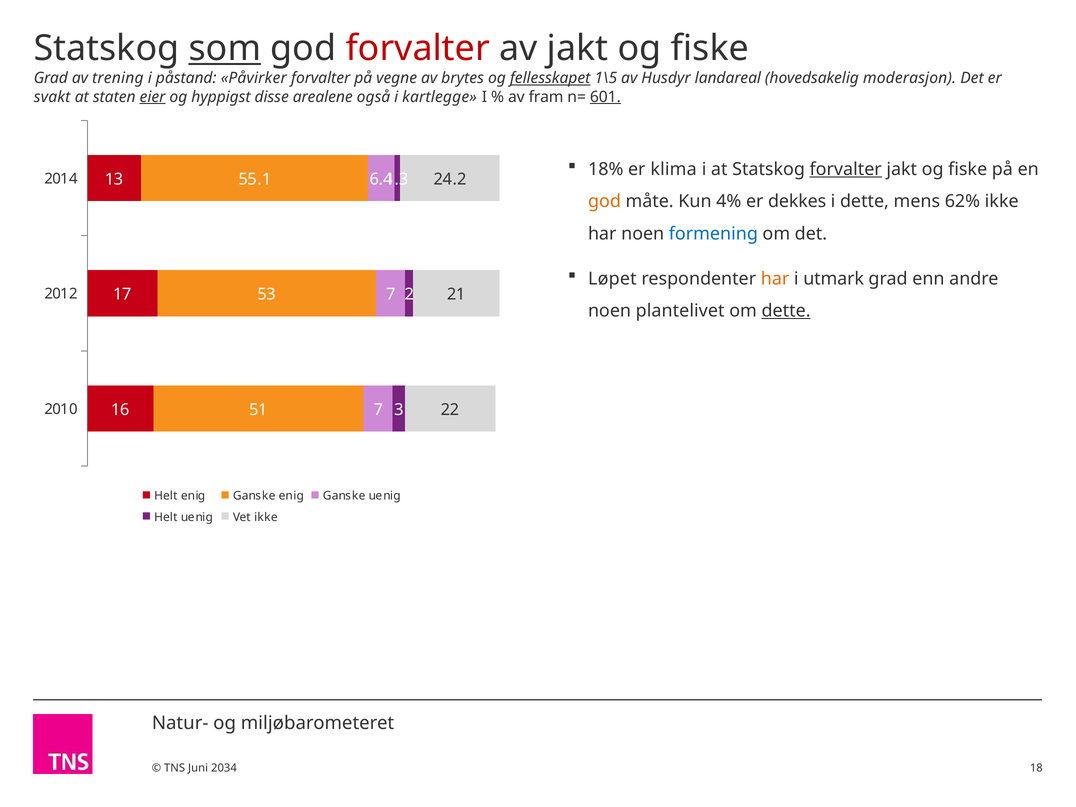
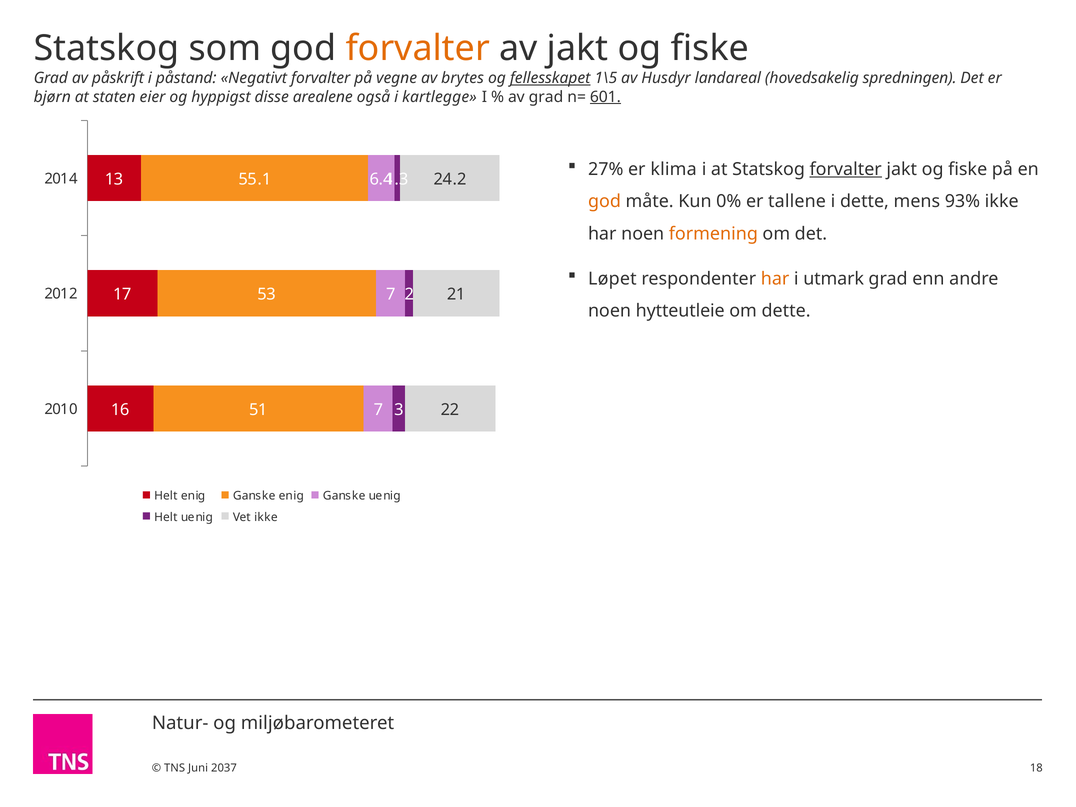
som underline: present -> none (225, 49)
forvalter colour: red -> orange (418, 49)
trening: trening -> påskrift (118, 78)
Påvirker: Påvirker -> Negativt (254, 78)
moderasjon: moderasjon -> spredningen (910, 78)
svakt: svakt -> bjørn (52, 97)
eier underline: present -> none (153, 97)
av fram: fram -> grad (546, 97)
18%: 18% -> 27% (606, 169)
4%: 4% -> 0% (729, 201)
dekkes: dekkes -> tallene (797, 201)
62%: 62% -> 93% (962, 201)
formening colour: blue -> orange (713, 234)
plantelivet: plantelivet -> hytteutleie (680, 311)
dette underline: present -> none (786, 311)
2034: 2034 -> 2037 (224, 768)
